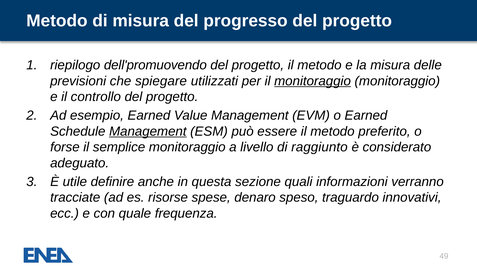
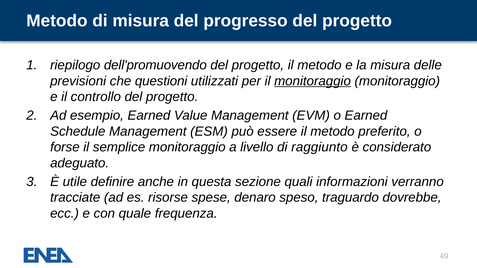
spiegare: spiegare -> questioni (161, 81)
Management underline: present -> none (148, 131)
innovativi: innovativi -> dovrebbe (412, 198)
